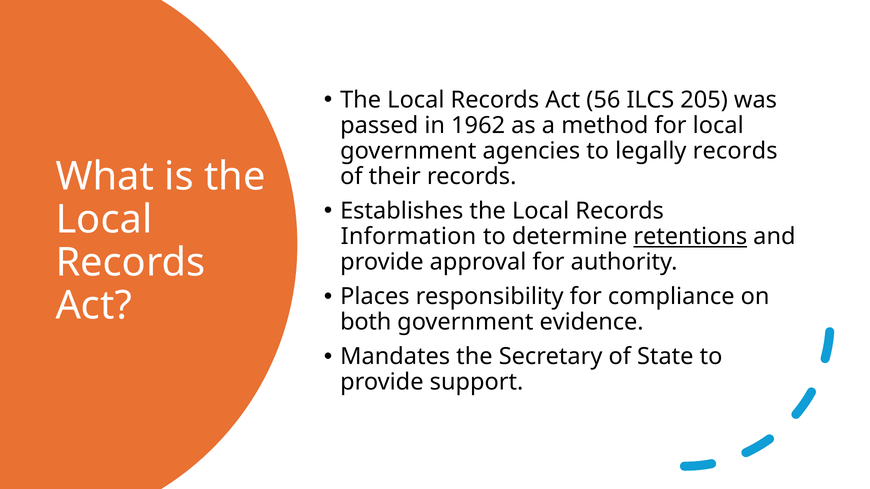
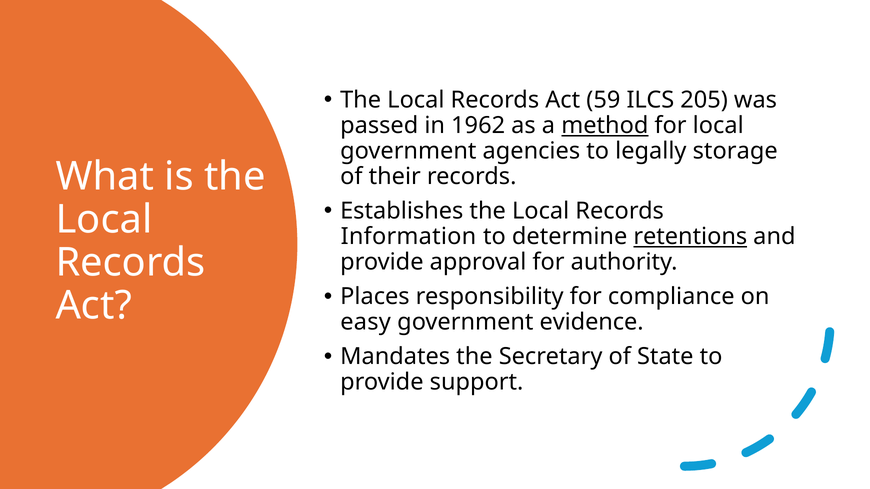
56: 56 -> 59 (603, 100)
method underline: none -> present (605, 126)
legally records: records -> storage (735, 151)
both: both -> easy (366, 322)
